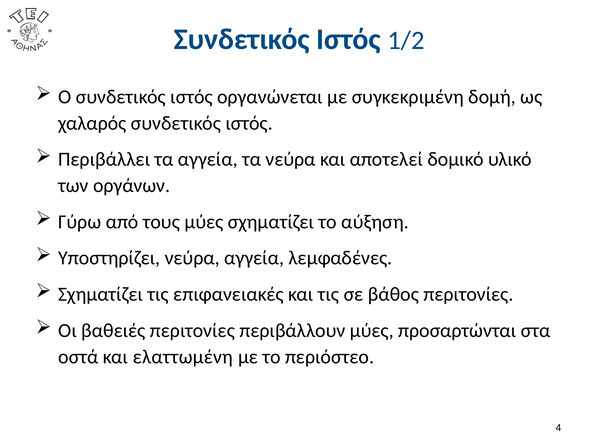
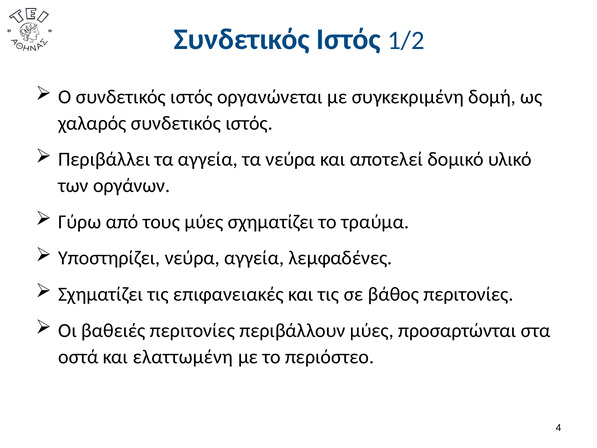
αύξηση: αύξηση -> τραύμα (375, 222)
